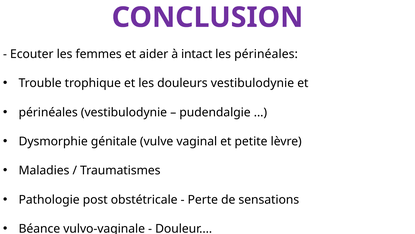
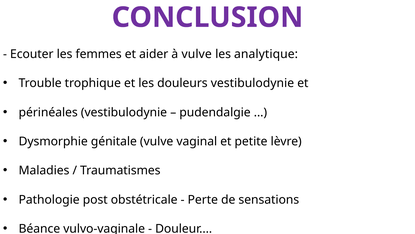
à intact: intact -> vulve (197, 54)
les périnéales: périnéales -> analytique (266, 54)
